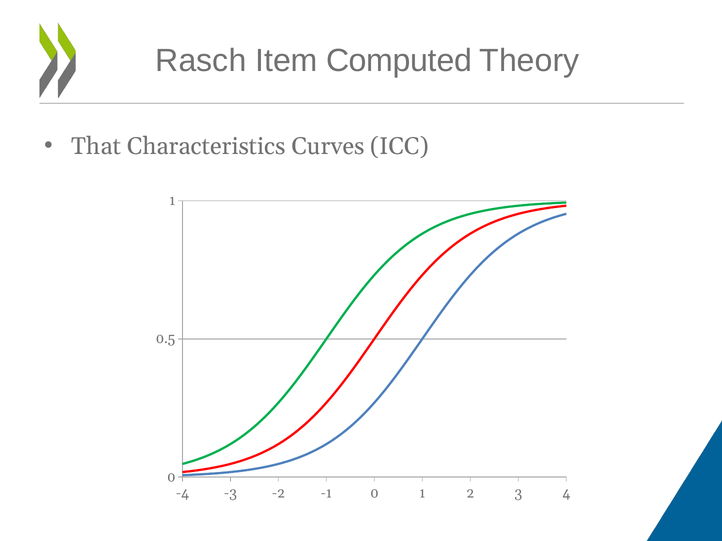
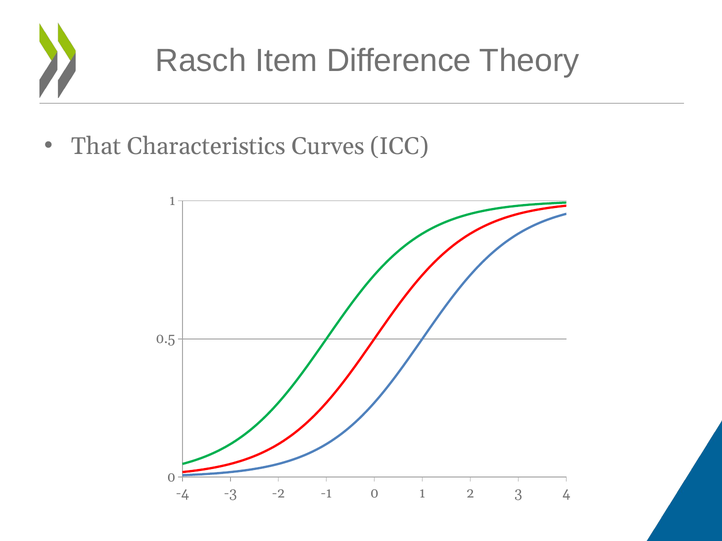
Computed: Computed -> Difference (399, 61)
